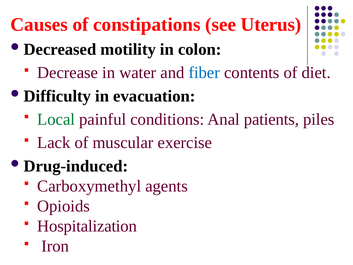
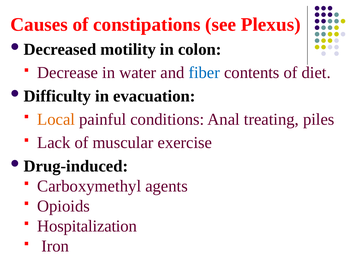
Uterus: Uterus -> Plexus (271, 25)
Local colour: green -> orange (56, 119)
patients: patients -> treating (271, 119)
